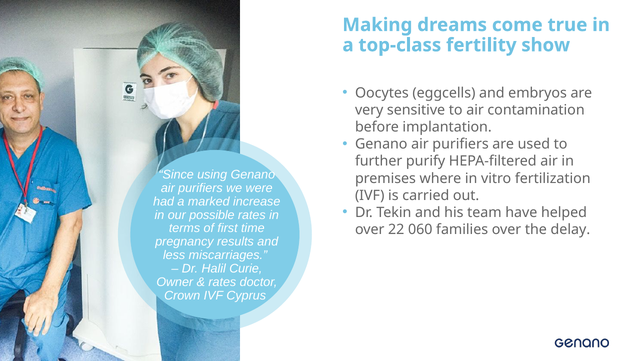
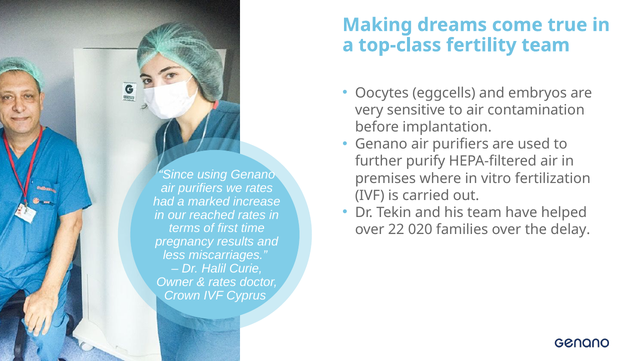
fertility show: show -> team (546, 45)
we were: were -> rates (259, 188)
possible: possible -> reached (212, 215)
060: 060 -> 020 (420, 230)
